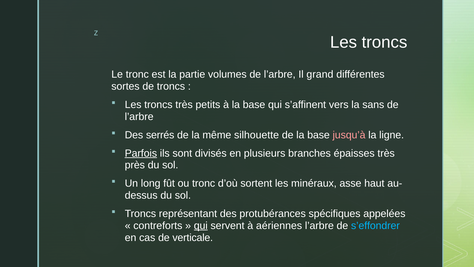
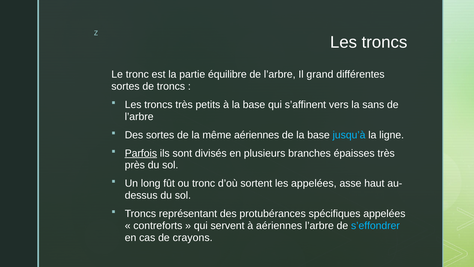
volumes: volumes -> équilibre (227, 74)
Des serrés: serrés -> sortes (160, 135)
même silhouette: silhouette -> aériennes (257, 135)
jusqu’à colour: pink -> light blue (349, 135)
les minéraux: minéraux -> appelées (314, 183)
qui underline: present -> none (201, 225)
verticale: verticale -> crayons (193, 237)
